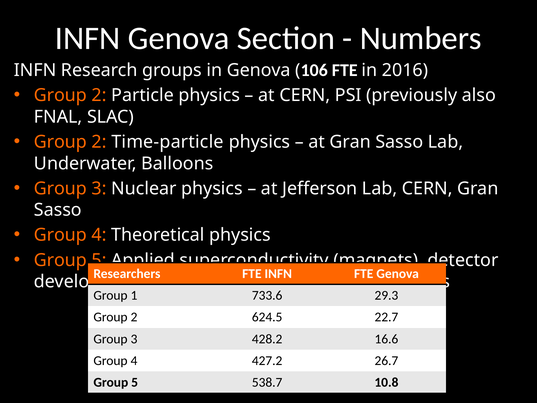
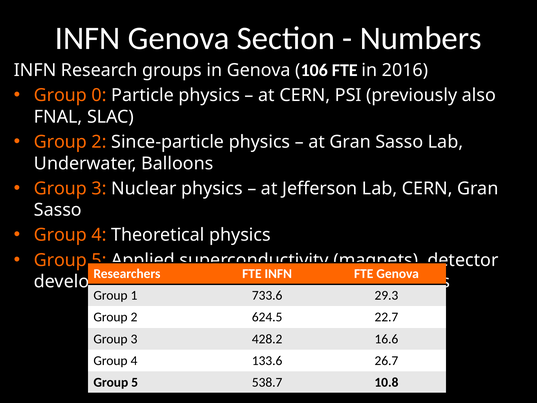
2: 2 -> 0 (99, 95)
Time-particle: Time-particle -> Since-particle (168, 142)
427.2: 427.2 -> 133.6 (267, 361)
